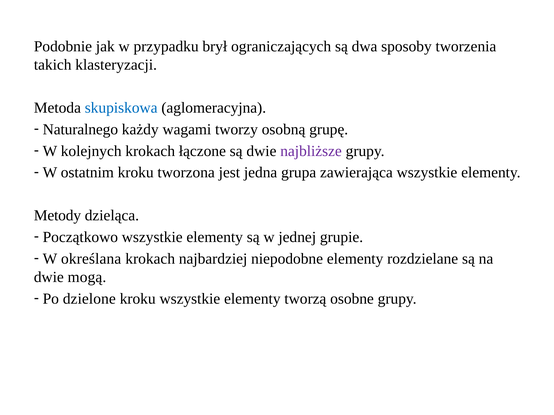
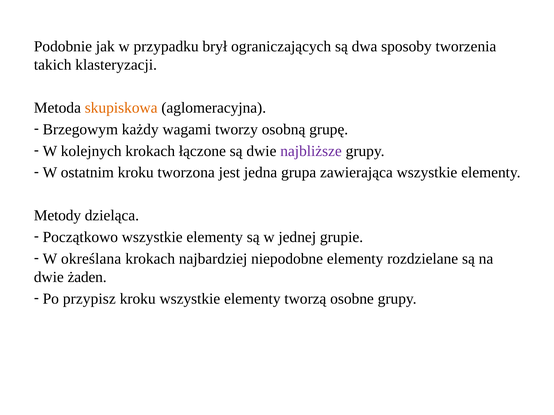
skupiskowa colour: blue -> orange (121, 108)
Naturalnego: Naturalnego -> Brzegowym (80, 130)
mogą: mogą -> żaden (87, 277)
dzielone: dzielone -> przypisz (89, 299)
